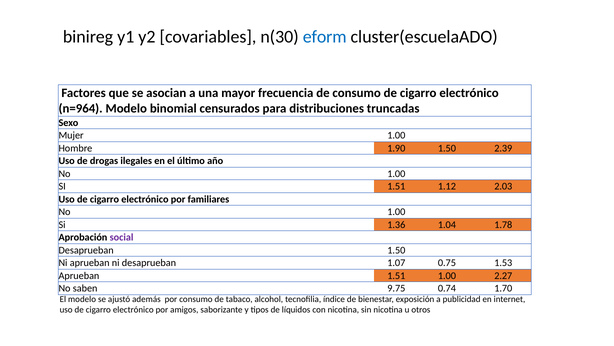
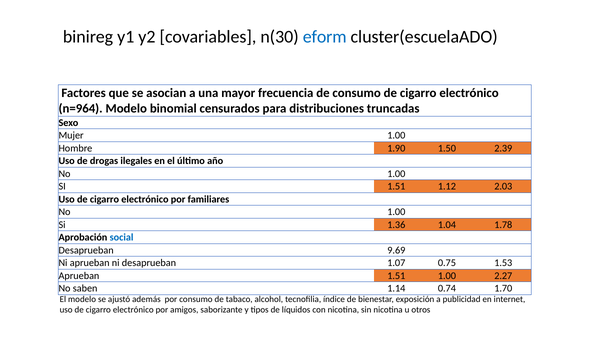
social colour: purple -> blue (122, 237)
Desaprueban 1.50: 1.50 -> 9.69 (396, 250)
9.75: 9.75 -> 1.14 (396, 288)
